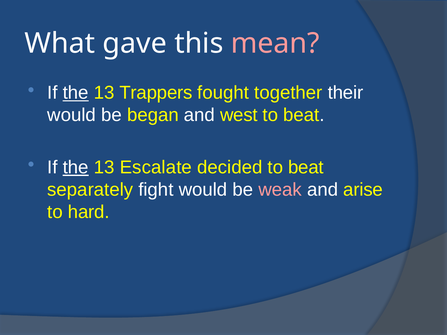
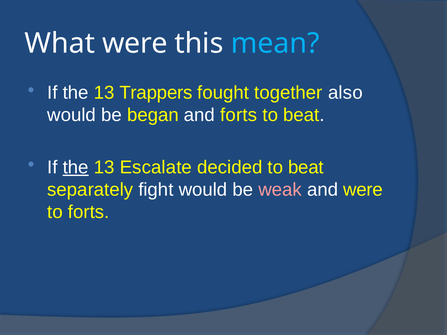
What gave: gave -> were (135, 43)
mean colour: pink -> light blue (275, 43)
the underline: present -> none (76, 93)
their: their -> also (345, 93)
and west: west -> forts (239, 115)
and arise: arise -> were (363, 190)
to hard: hard -> forts (89, 212)
